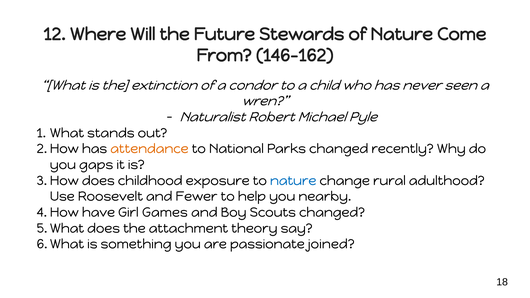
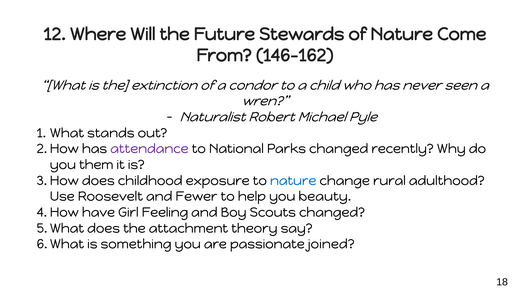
attendance colour: orange -> purple (149, 149)
gaps: gaps -> them (96, 165)
nearby: nearby -> beauty (325, 197)
Games: Games -> Feeling (165, 213)
